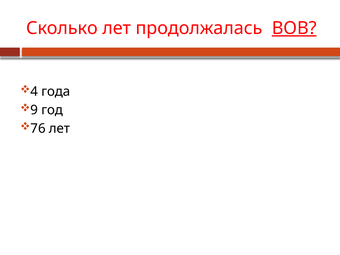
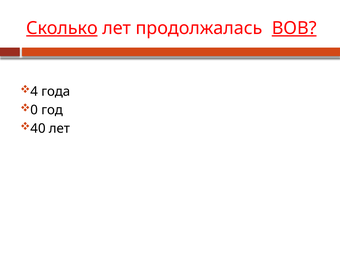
Сколько underline: none -> present (62, 28)
9: 9 -> 0 (34, 110)
76: 76 -> 40 (38, 128)
